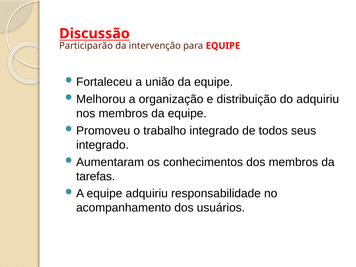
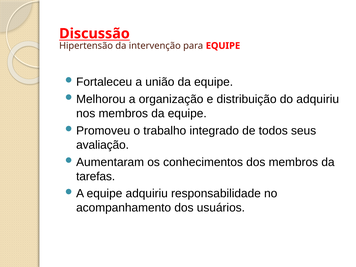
Participarão: Participarão -> Hipertensão (86, 46)
integrado: integrado -> avaliação (103, 145)
